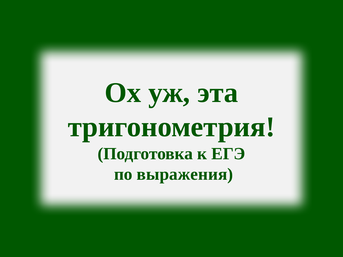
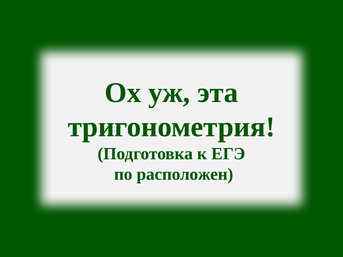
выражения: выражения -> расположен (185, 174)
